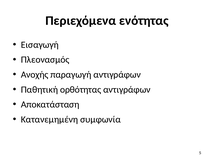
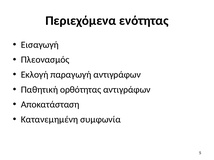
Ανοχής: Ανοχής -> Εκλογή (35, 75)
